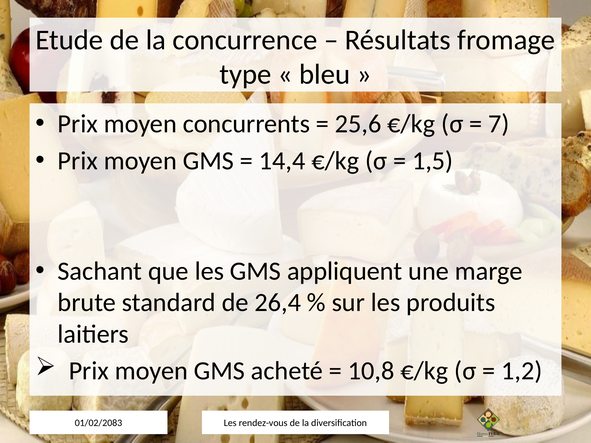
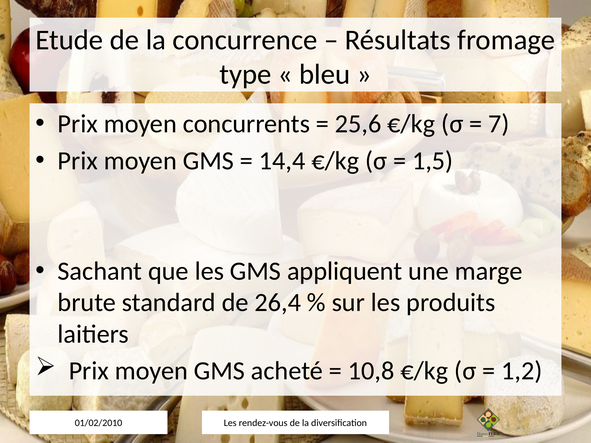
01/02/2083: 01/02/2083 -> 01/02/2010 (98, 423)
